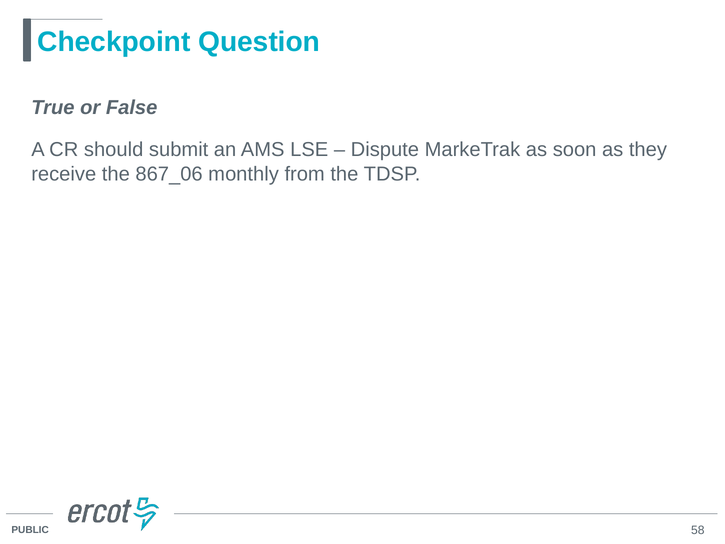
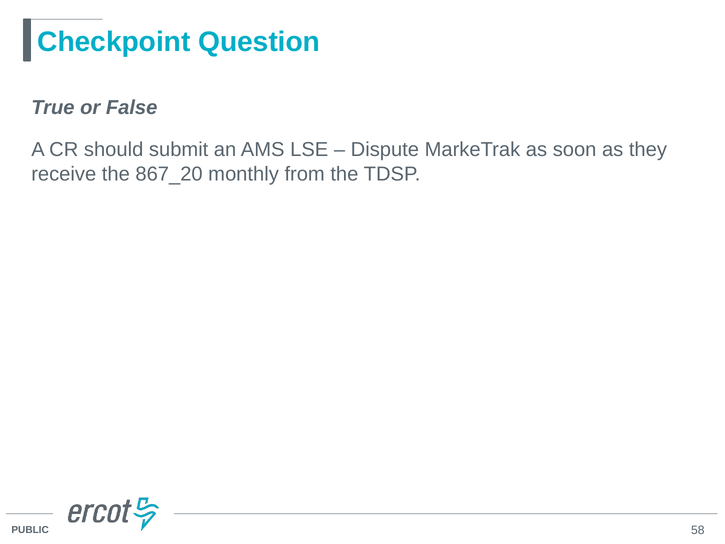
867_06: 867_06 -> 867_20 (169, 174)
